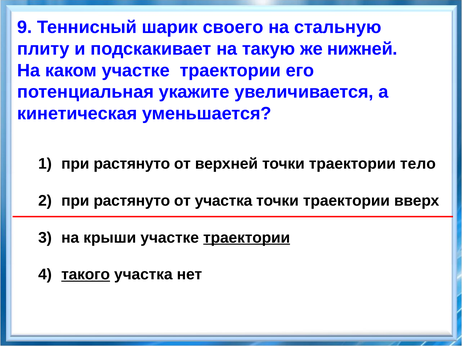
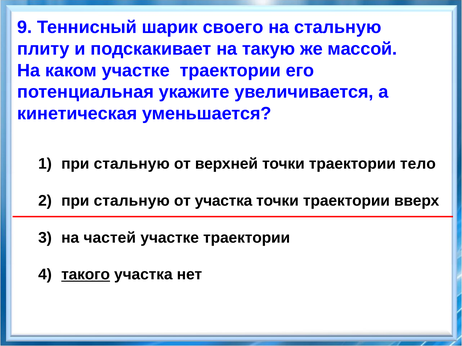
нижней: нижней -> массой (362, 49)
растянуто: растянуто -> стальную (132, 164)
растянуто: растянуто -> стальную (132, 201)
крыши: крыши -> частей (110, 238)
траектории underline: present -> none (247, 238)
